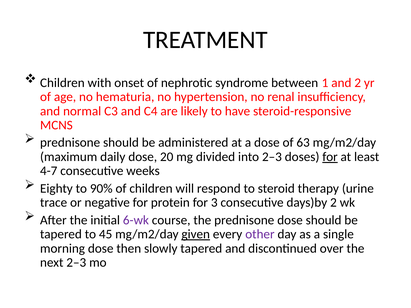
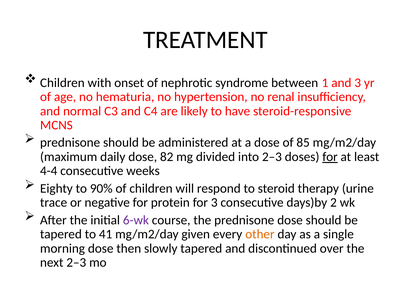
and 2: 2 -> 3 (358, 83)
63: 63 -> 85 (303, 143)
20: 20 -> 82 (167, 157)
4-7: 4-7 -> 4-4 (49, 171)
45: 45 -> 41 (106, 234)
given underline: present -> none (196, 234)
other colour: purple -> orange (260, 234)
